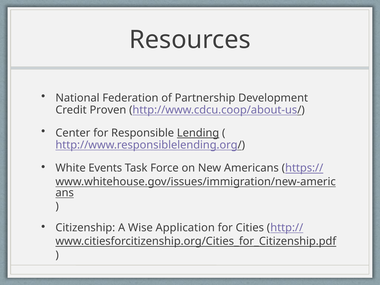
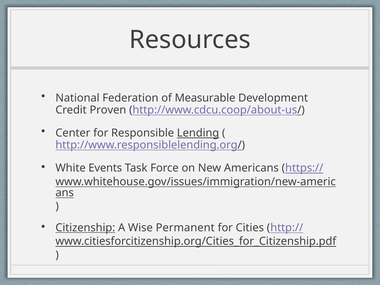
Partnership: Partnership -> Measurable (205, 98)
Citizenship underline: none -> present (85, 228)
Application: Application -> Permanent (185, 228)
